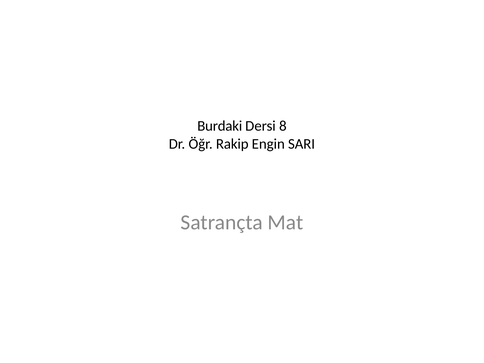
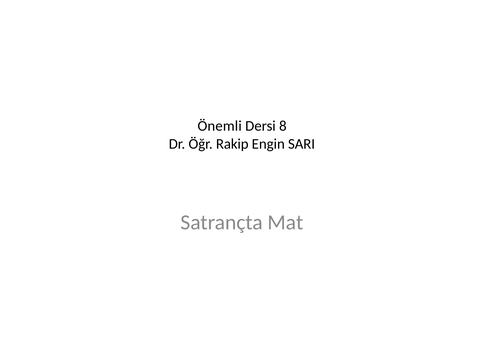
Burdaki: Burdaki -> Önemli (220, 126)
